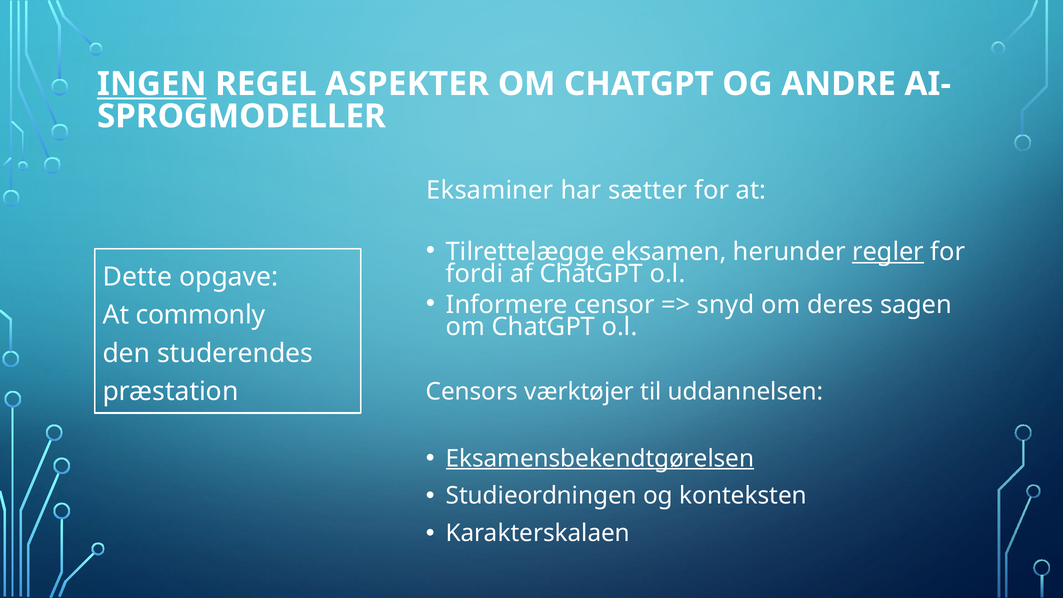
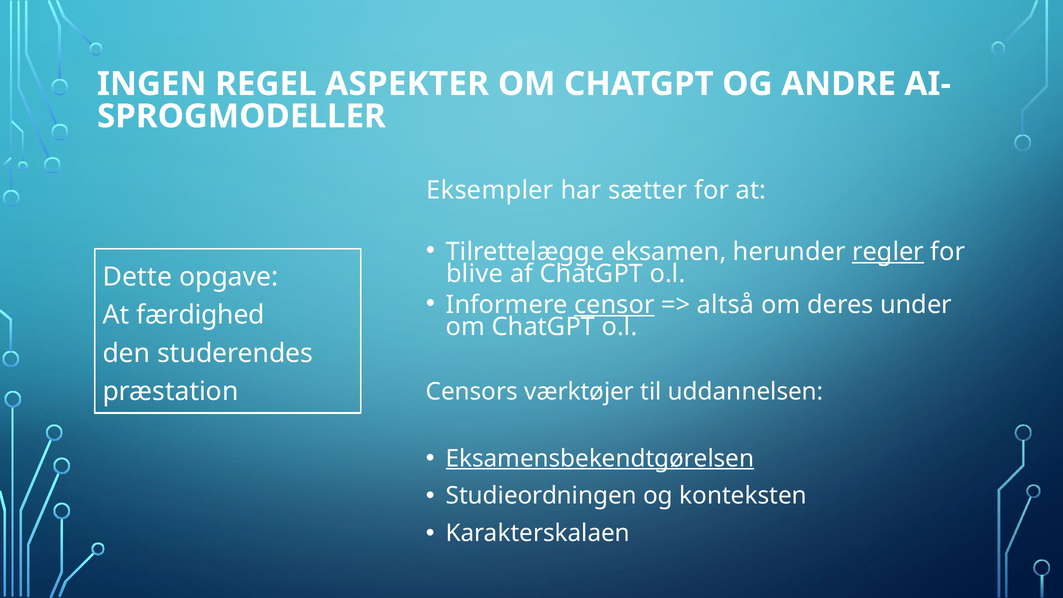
INGEN underline: present -> none (152, 84)
Eksaminer: Eksaminer -> Eksempler (490, 190)
fordi: fordi -> blive (475, 274)
censor underline: none -> present (614, 305)
snyd: snyd -> altså (726, 305)
sagen: sagen -> under (916, 305)
commonly: commonly -> færdighed (200, 315)
